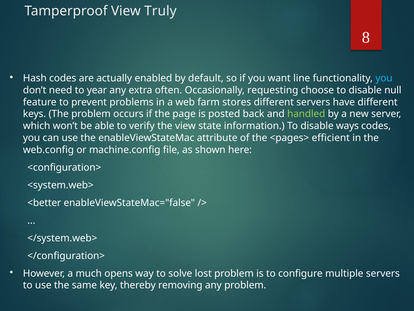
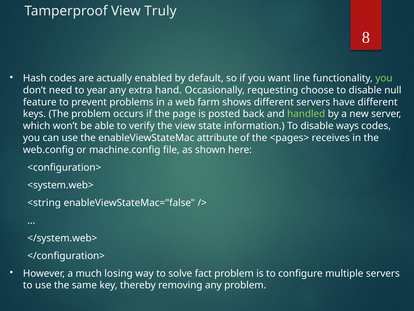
you colour: light blue -> light green (384, 78)
often: often -> hand (168, 90)
stores: stores -> shows (237, 102)
efficient: efficient -> receives (331, 138)
<better: <better -> <string (44, 202)
opens: opens -> losing (119, 273)
lost: lost -> fact (203, 273)
